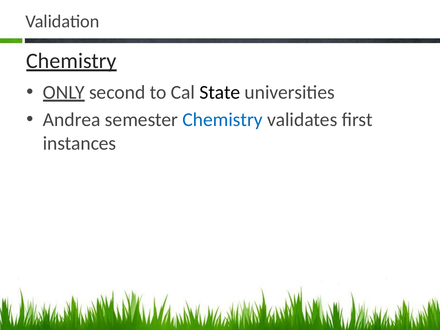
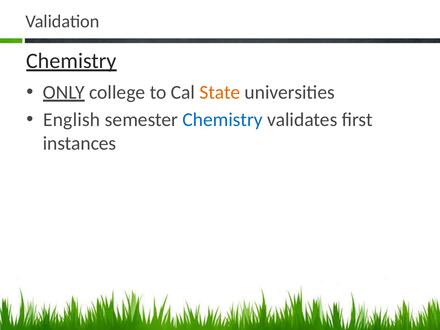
second: second -> college (117, 92)
State colour: black -> orange (220, 92)
Andrea: Andrea -> English (72, 120)
